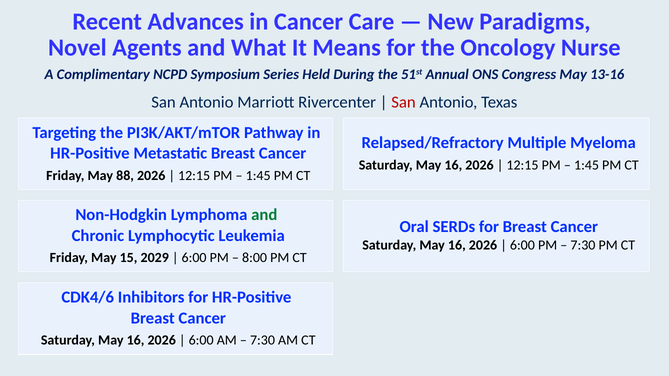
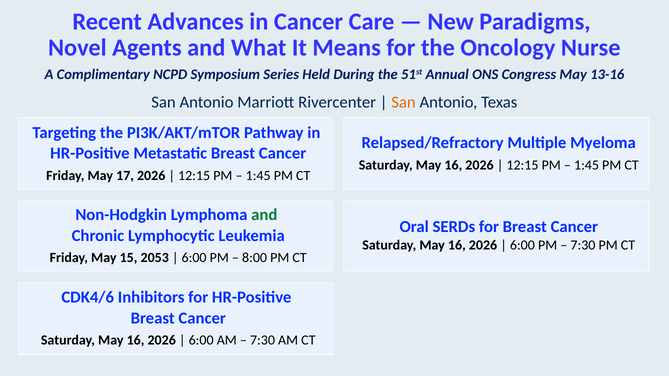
San colour: red -> orange (403, 102)
88: 88 -> 17 (125, 176)
2029: 2029 -> 2053 (155, 258)
